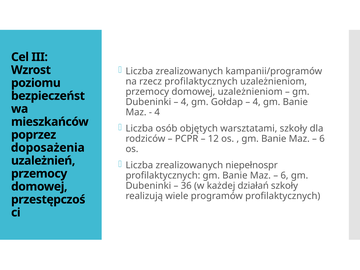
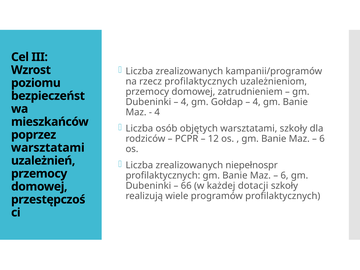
domowej uzależnieniom: uzależnieniom -> zatrudnieniem (250, 92)
doposażenia: doposażenia -> warsztatami (48, 148)
36: 36 -> 66 (186, 186)
działań: działań -> dotacji (253, 186)
